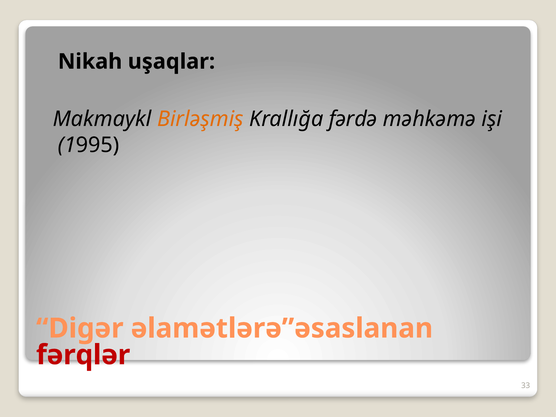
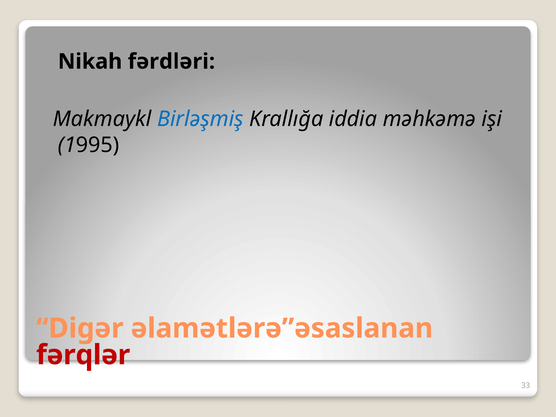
uşaqlar: uşaqlar -> fərdləri (171, 62)
Birləşmiş colour: orange -> blue (200, 119)
fərdə: fərdə -> iddia (353, 119)
